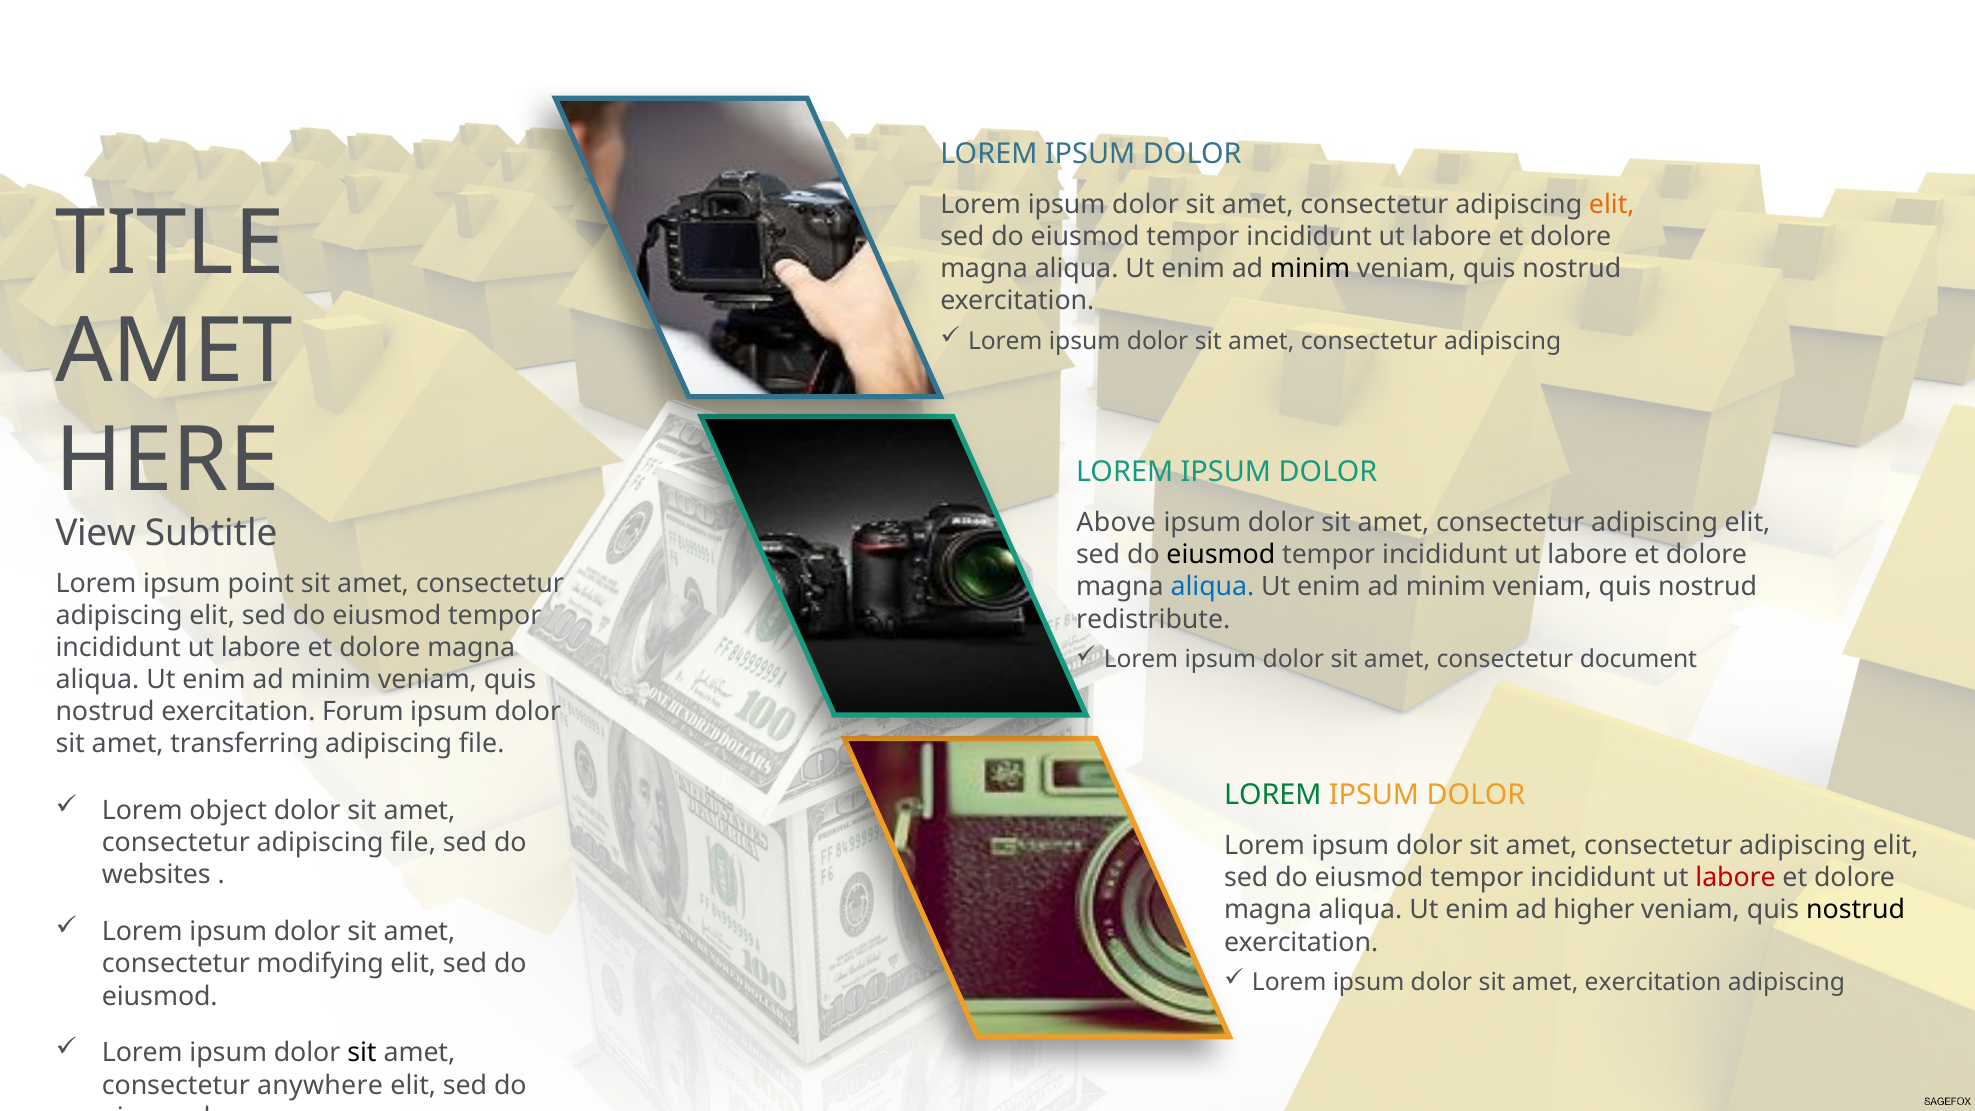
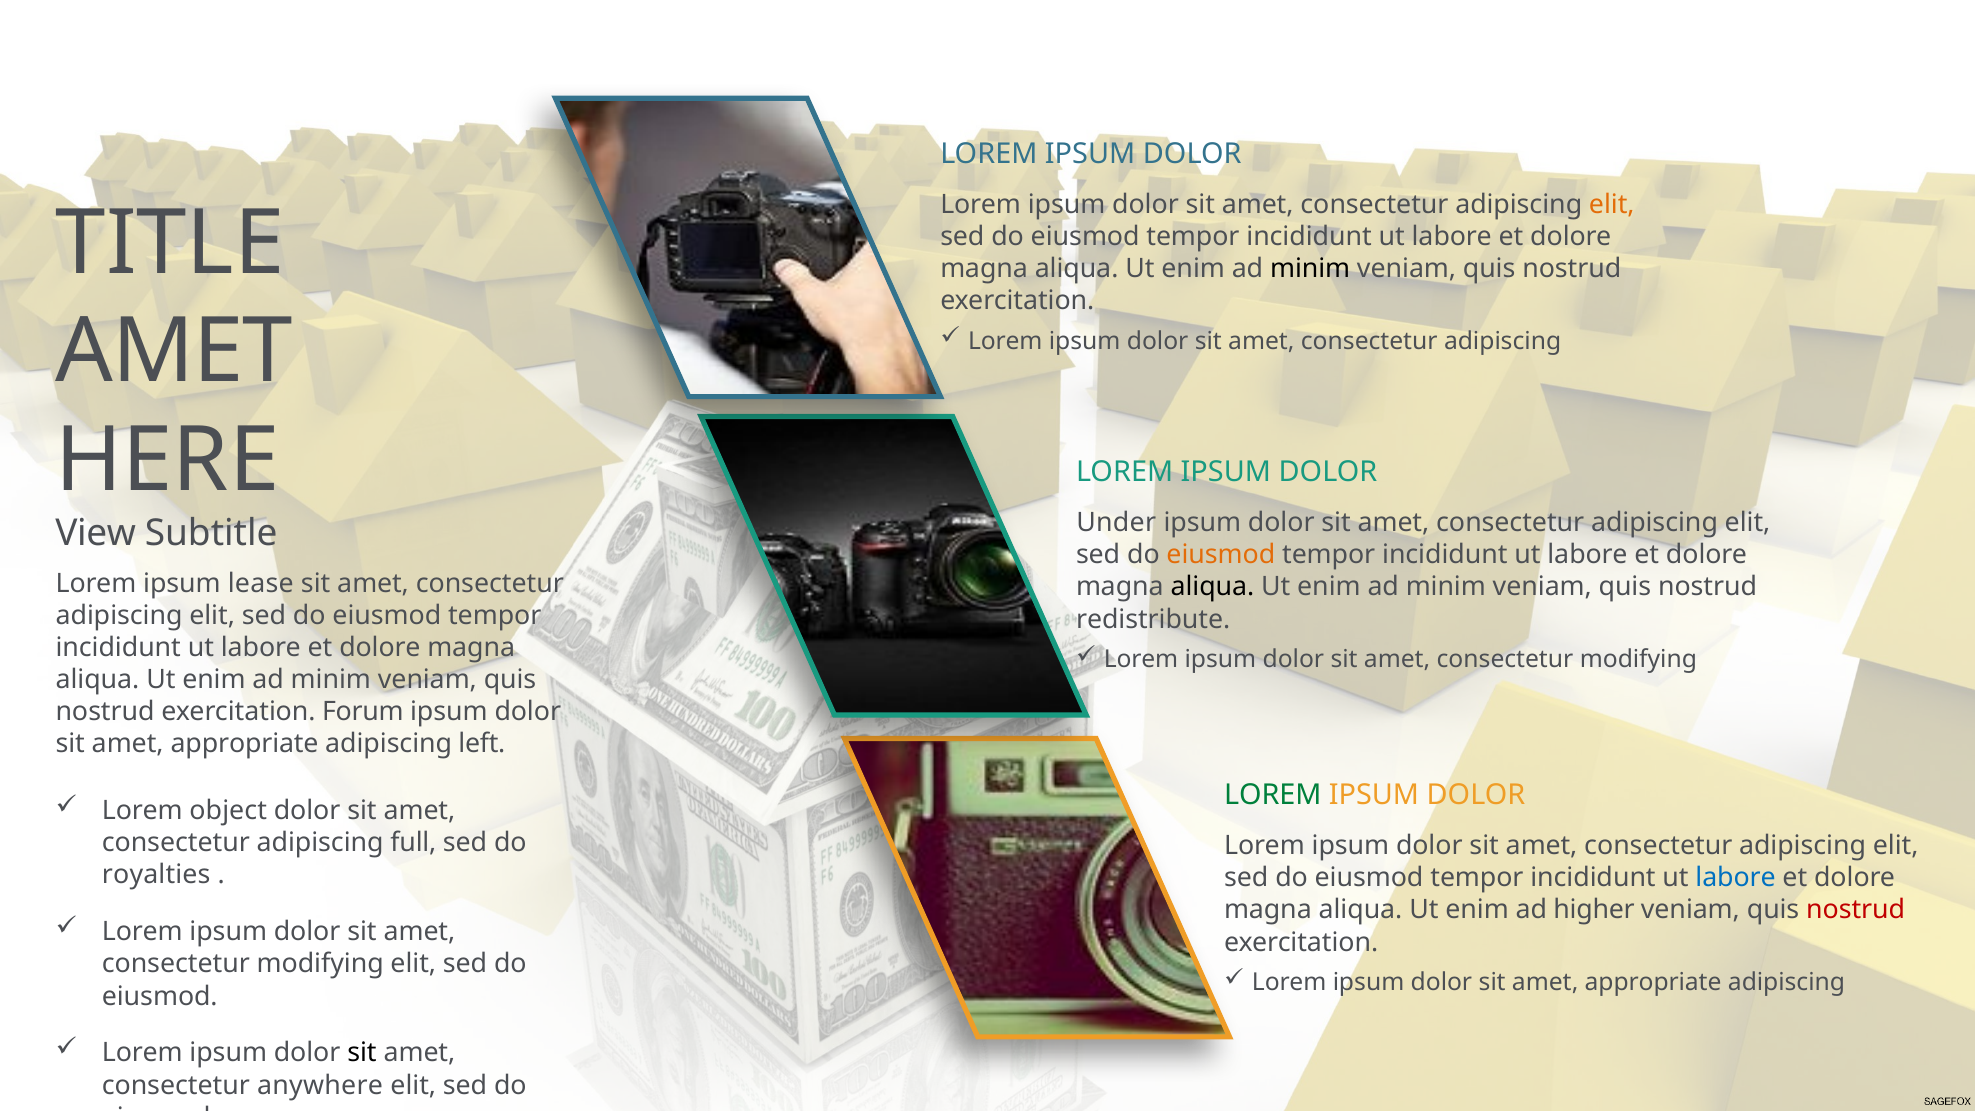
Above: Above -> Under (1116, 523)
eiusmod colour: black -> orange (1221, 555)
point: point -> lease (261, 583)
aliqua colour: blue -> black (1212, 587)
document: document -> modifying (1638, 660)
transferring: transferring -> appropriate (245, 744)
file: file -> left (482, 744)
consectetur adipiscing file: file -> full (413, 843)
websites: websites -> royalties (156, 875)
labore colour: red -> blue (1736, 878)
nostrud colour: black -> red (1856, 910)
exercitation: exercitation -> appropriate (1653, 983)
